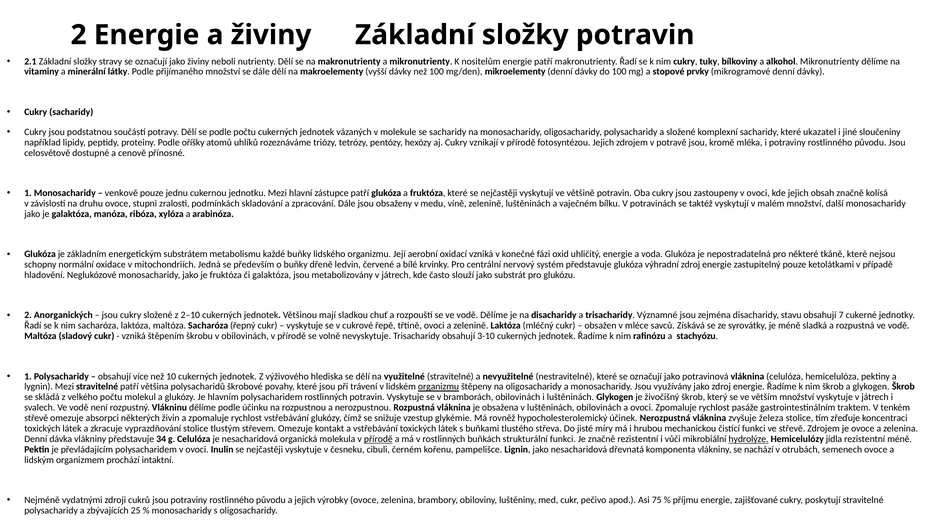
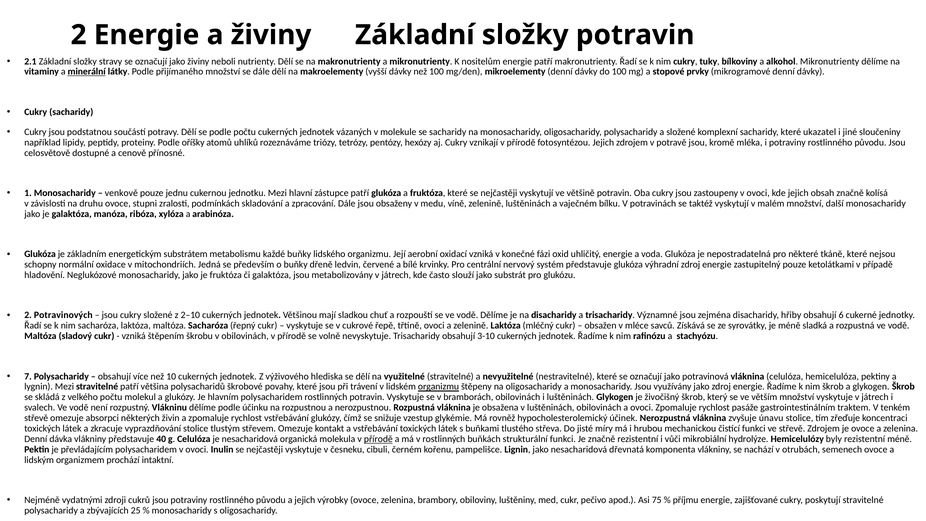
minerální underline: none -> present (87, 72)
Anorganických: Anorganických -> Potravinových (63, 315)
stavu: stavu -> hřiby (791, 315)
7: 7 -> 6 (841, 315)
1: 1 -> 7 (28, 376)
železa: železa -> únavu (771, 418)
34: 34 -> 40 (161, 439)
hydrolýze underline: present -> none (749, 439)
jídla: jídla -> byly (834, 439)
